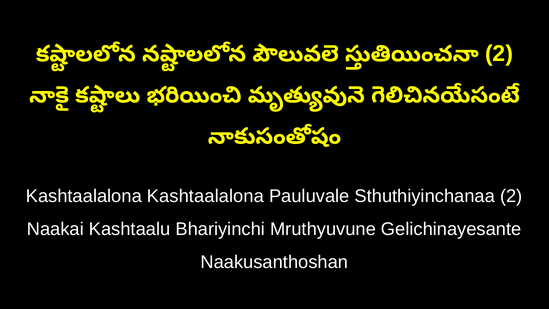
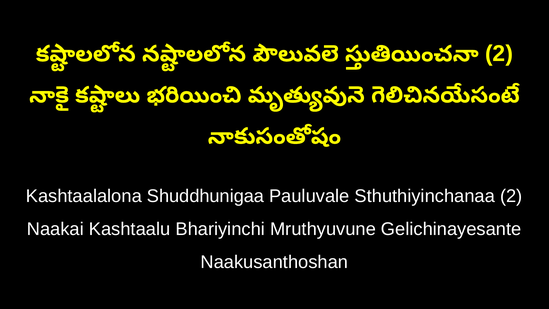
Kashtaalalona Kashtaalalona: Kashtaalalona -> Shuddhunigaa (206, 196)
